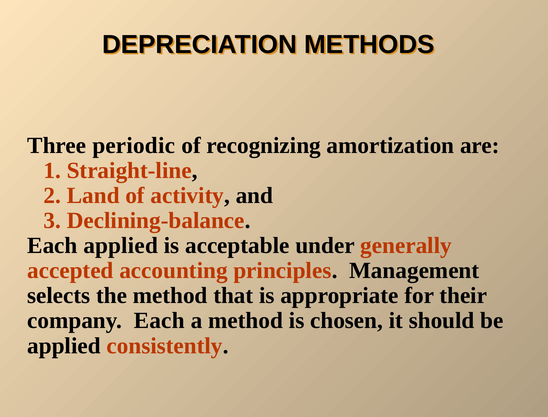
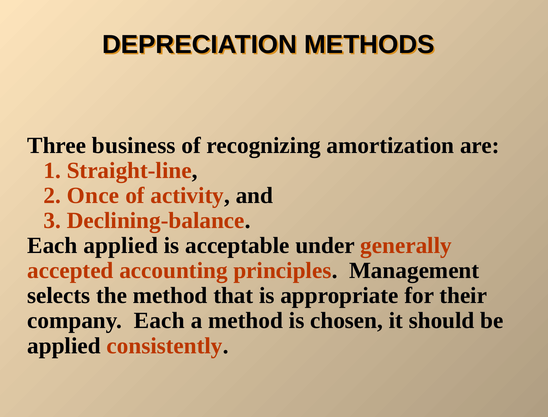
periodic: periodic -> business (134, 146)
Land: Land -> Once (93, 196)
